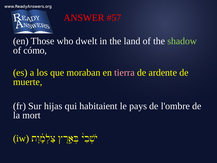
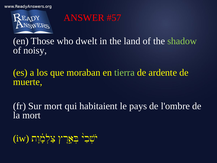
cómo: cómo -> noisy (35, 50)
tierra colour: pink -> light green (124, 72)
Sur hijas: hijas -> mort (53, 106)
